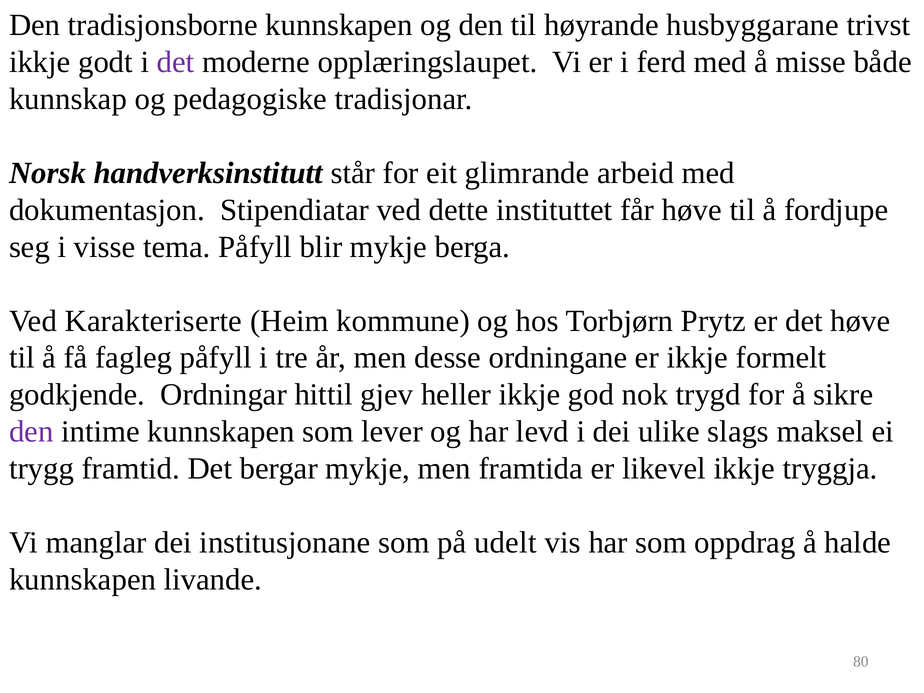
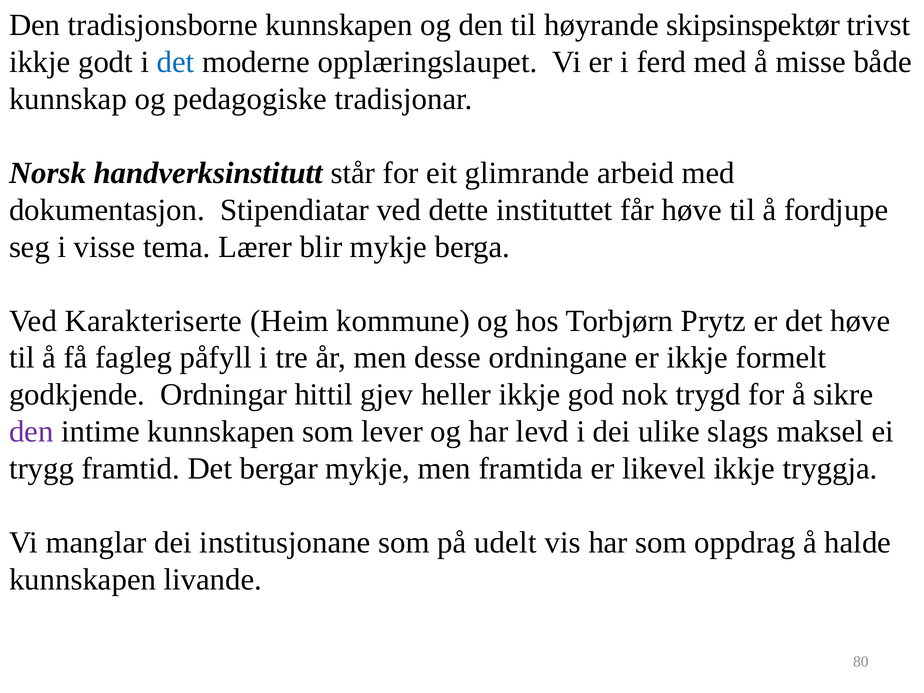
husbyggarane: husbyggarane -> skipsinspektør (753, 25)
det colour: purple -> blue (176, 62)
tema Påfyll: Påfyll -> Lærer (255, 247)
